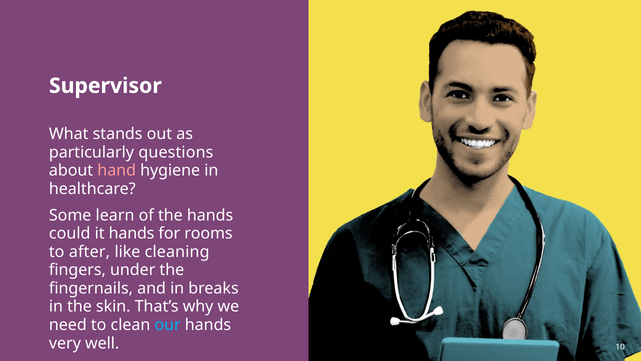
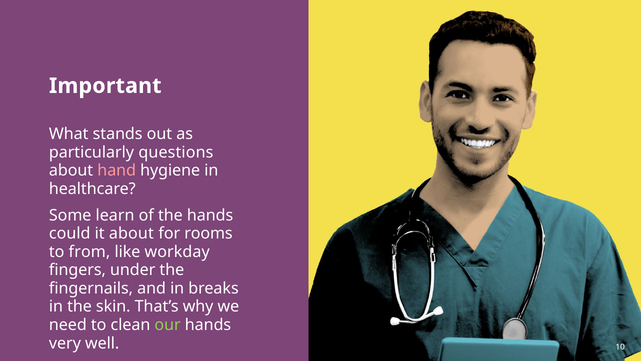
Supervisor: Supervisor -> Important (105, 86)
it hands: hands -> about (131, 233)
after: after -> from (89, 251)
cleaning: cleaning -> workday (177, 251)
our colour: light blue -> light green (168, 325)
